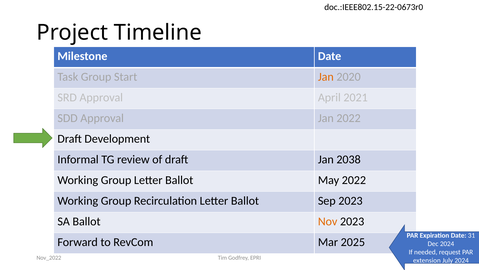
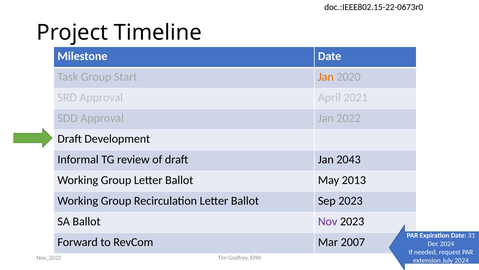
2038: 2038 -> 2043 (349, 159)
May 2022: 2022 -> 2013 (354, 180)
Nov colour: orange -> purple (328, 221)
2025: 2025 -> 2007 (353, 242)
